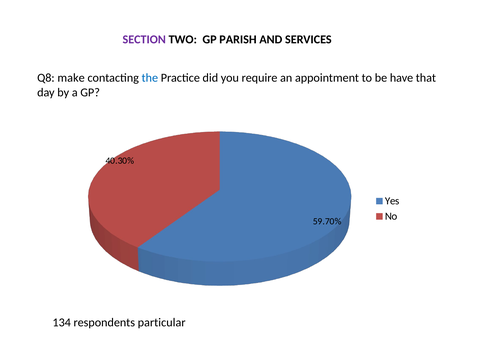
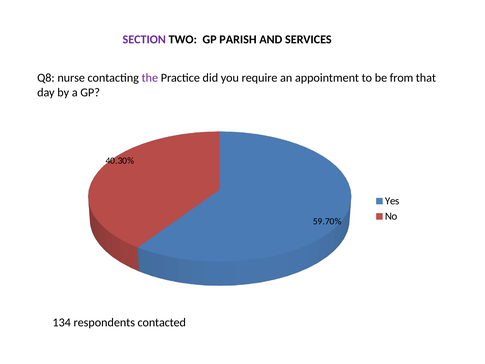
make: make -> nurse (71, 78)
the colour: blue -> purple (150, 78)
have: have -> from (402, 78)
particular: particular -> contacted (162, 322)
